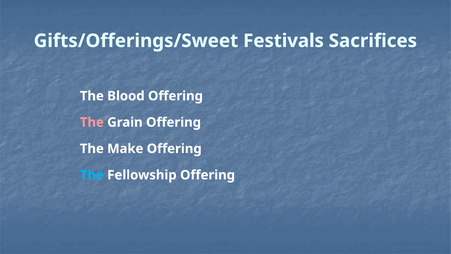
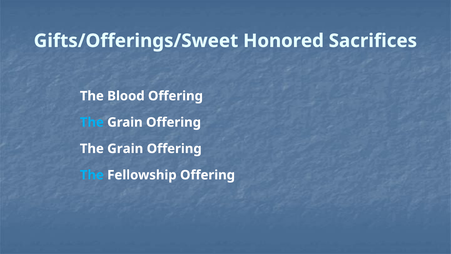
Festivals: Festivals -> Honored (283, 41)
The colour: pink -> light blue (92, 122)
Make: Make -> Grain (125, 149)
